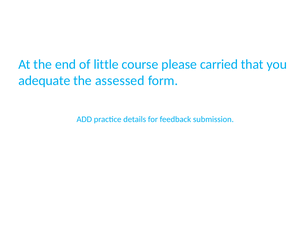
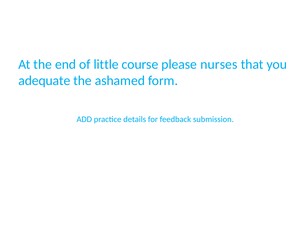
carried: carried -> nurses (219, 64)
assessed: assessed -> ashamed (120, 81)
